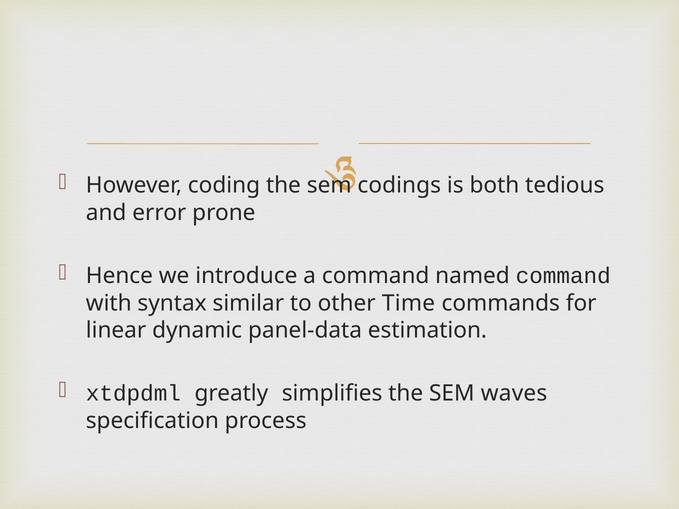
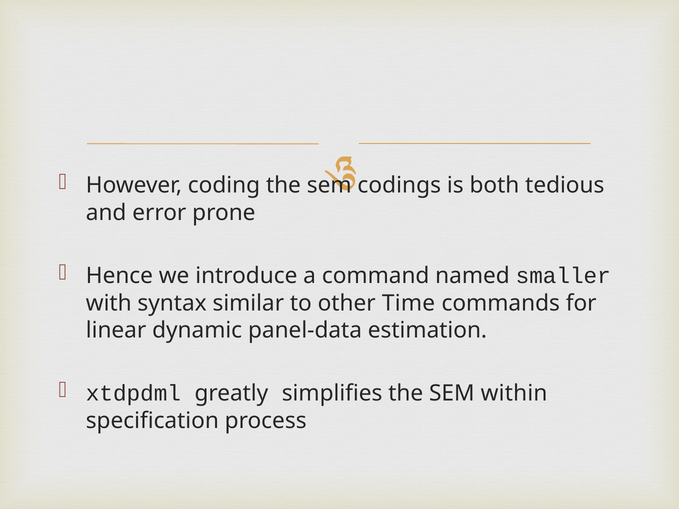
named command: command -> smaller (563, 276)
waves: waves -> within (514, 394)
